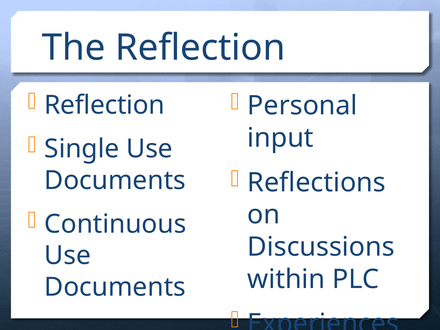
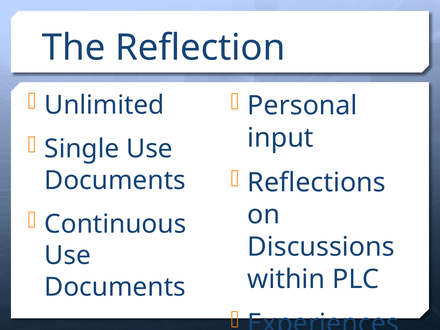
Reflection: Reflection -> Unlimited (104, 105)
